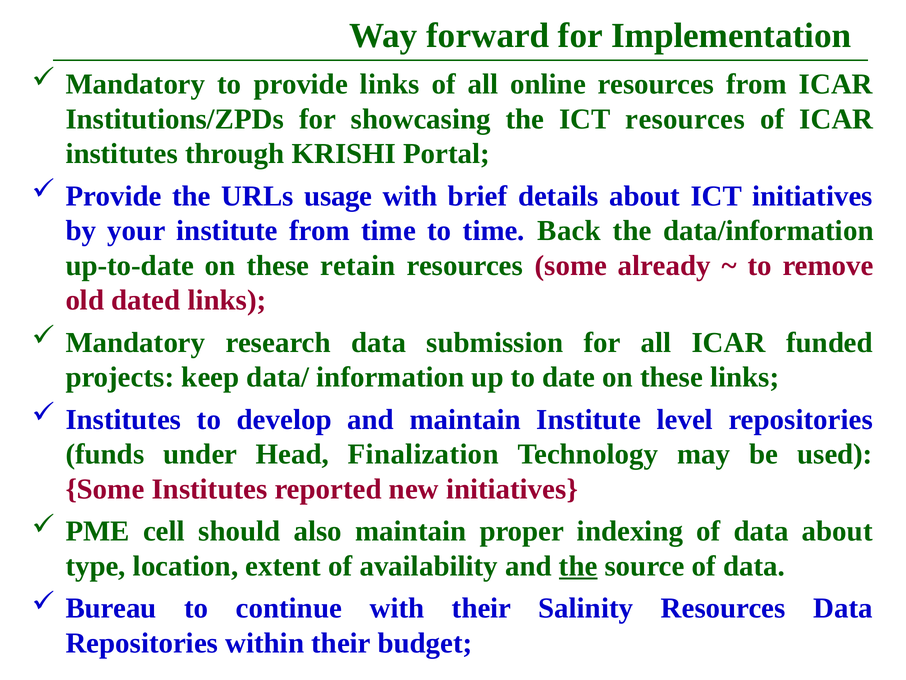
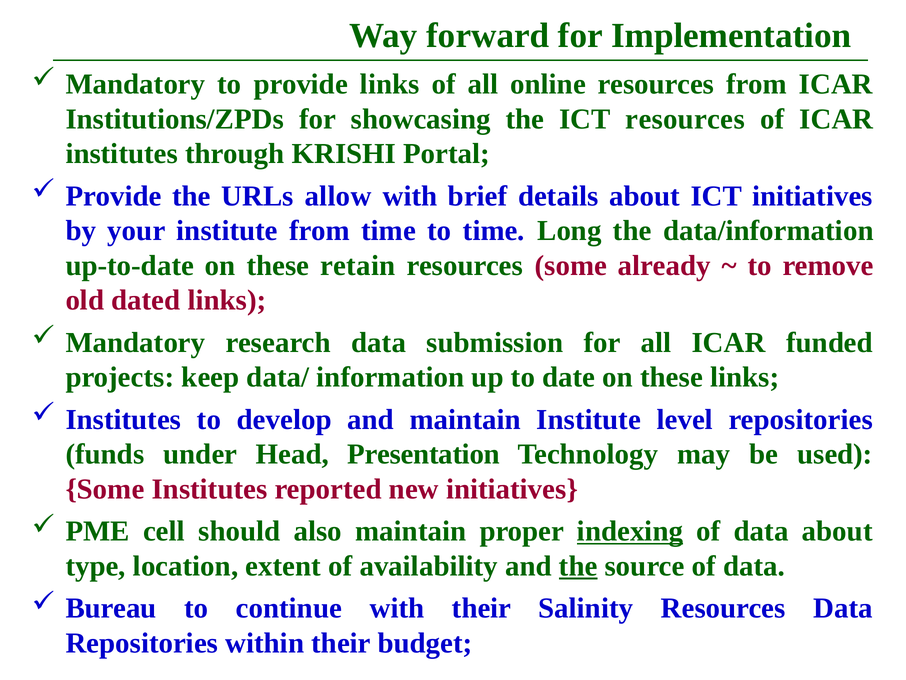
usage: usage -> allow (338, 196)
Back: Back -> Long (569, 231)
Finalization: Finalization -> Presentation (424, 454)
indexing underline: none -> present (630, 531)
